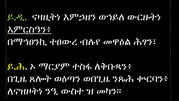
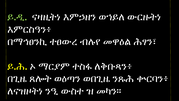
እምርስዓን፥ underline: present -> none (29, 29)
